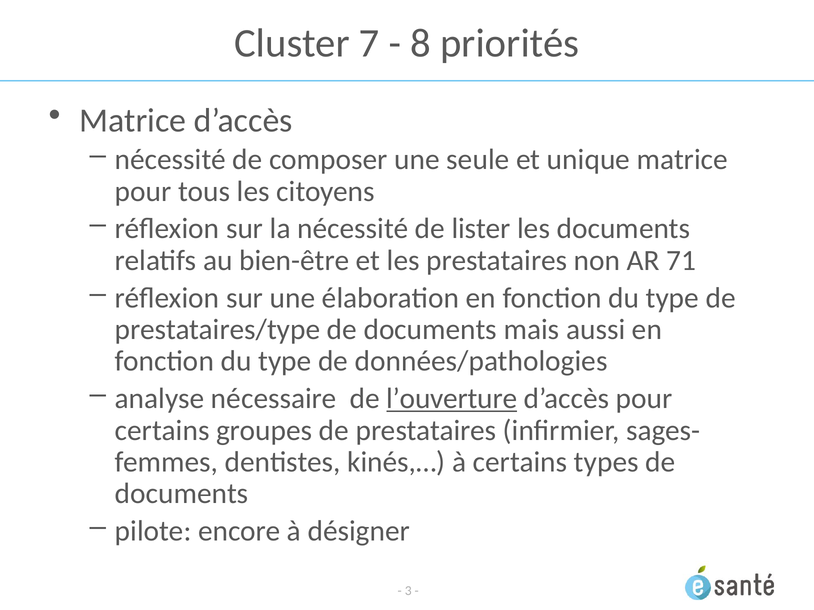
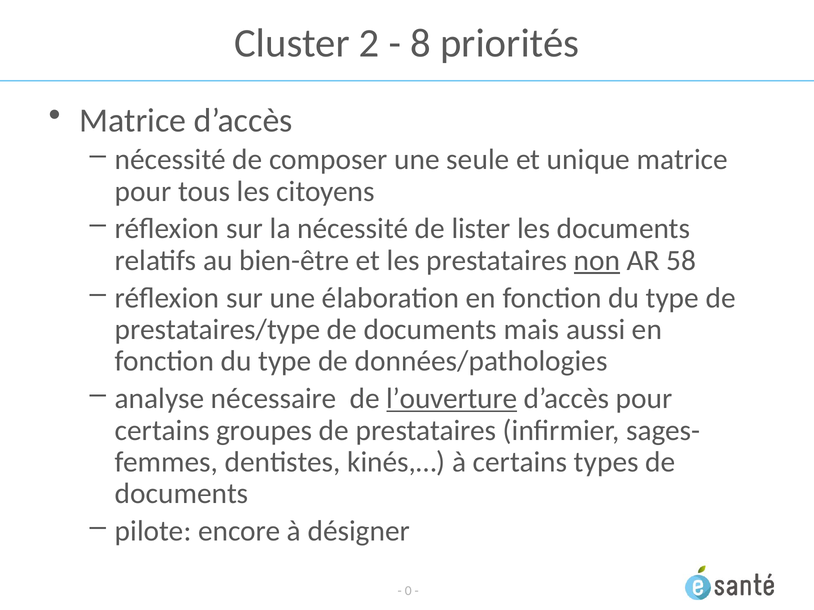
7: 7 -> 2 (369, 43)
non underline: none -> present (597, 261)
71: 71 -> 58 (681, 261)
3: 3 -> 0 (408, 592)
